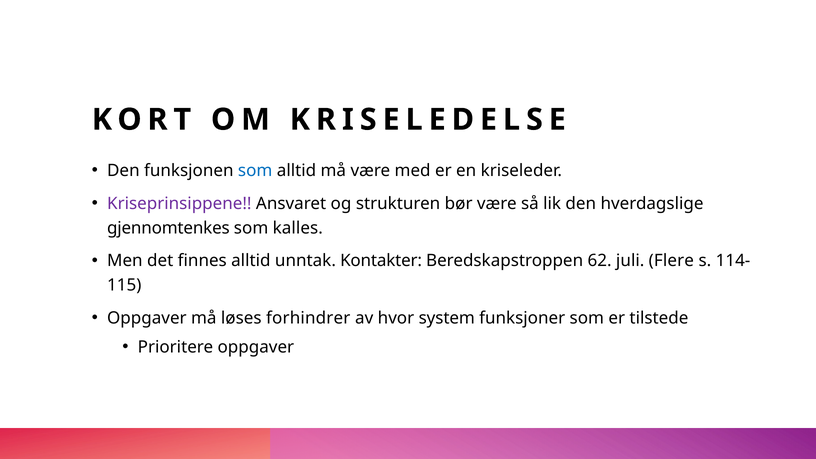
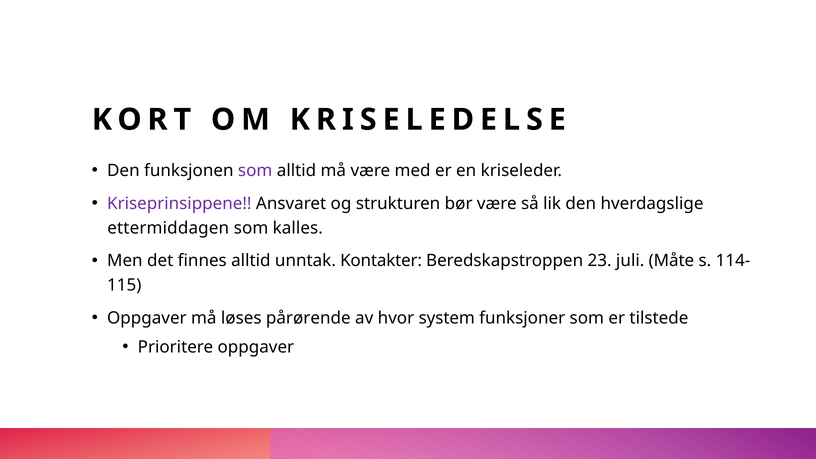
som colour: blue -> purple (255, 170)
gjennomtenkes: gjennomtenkes -> ettermiddagen (168, 228)
62: 62 -> 23 (600, 261)
Flere: Flere -> Måte (671, 261)
forhindrer: forhindrer -> pårørende (308, 318)
